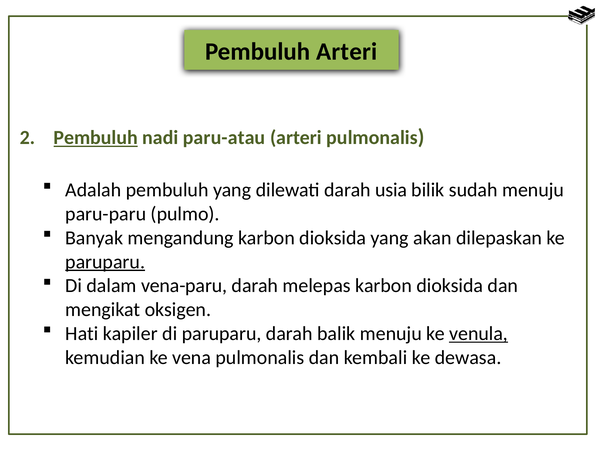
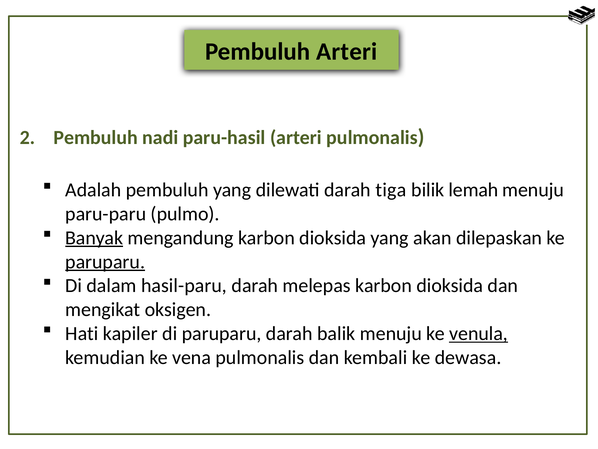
Pembuluh underline: present -> none (96, 138)
paru-atau: paru-atau -> paru-hasil (224, 138)
usia: usia -> tiga (391, 190)
sudah: sudah -> lemah (473, 190)
Banyak underline: none -> present (94, 238)
vena-paru: vena-paru -> hasil-paru (184, 285)
